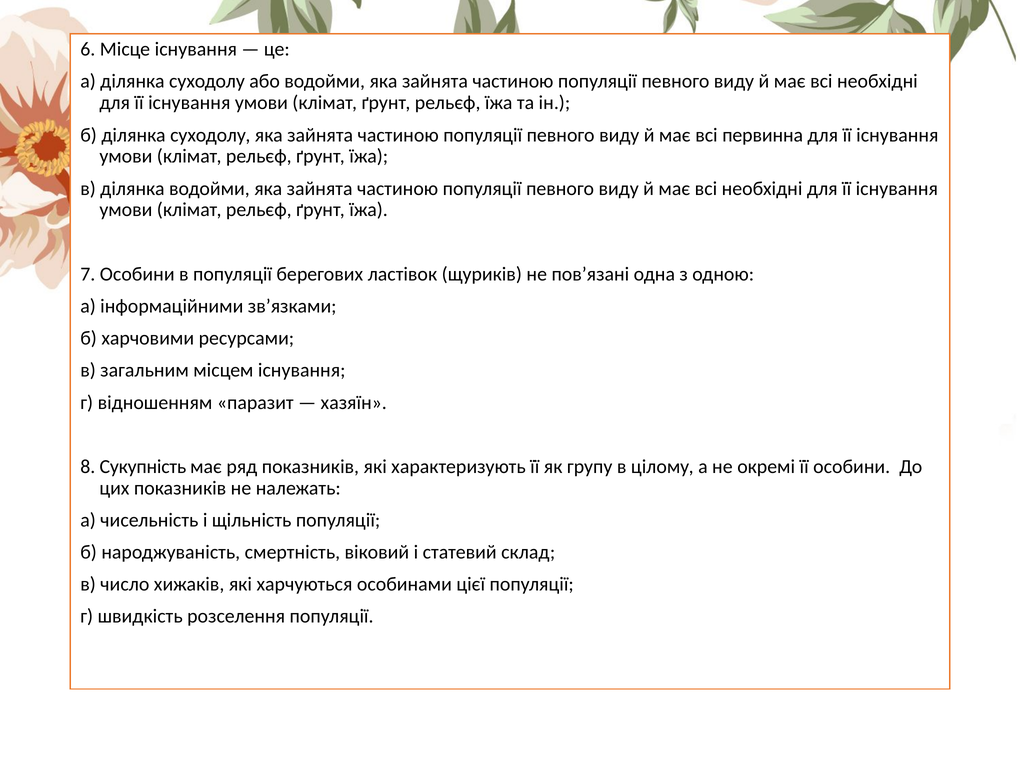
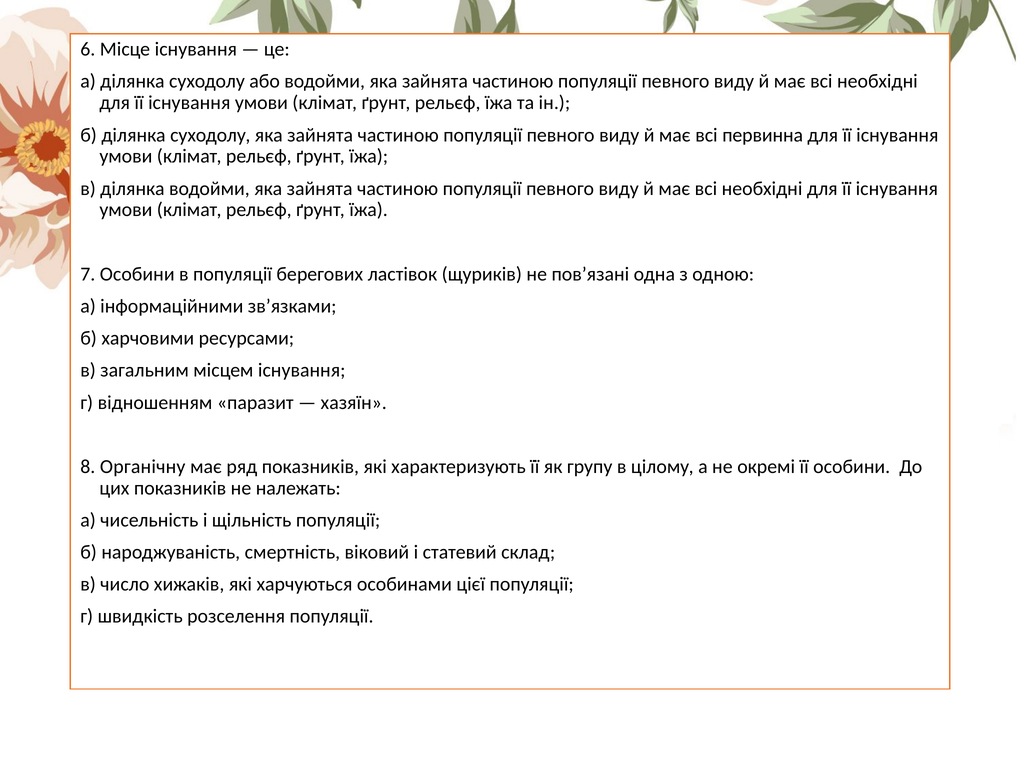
Сукупність: Сукупність -> Органічну (143, 467)
